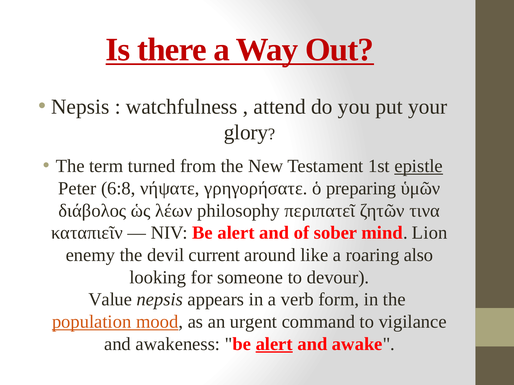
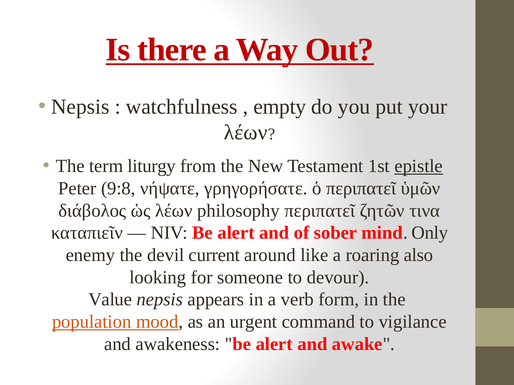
attend: attend -> empty (280, 107)
glory: glory -> λέων (246, 133)
turned: turned -> liturgy (152, 166)
6:8: 6:8 -> 9:8 (118, 189)
ὁ preparing: preparing -> περιπατεῖ (361, 189)
Lion: Lion -> Only (430, 233)
alert underline: present -> none (274, 344)
